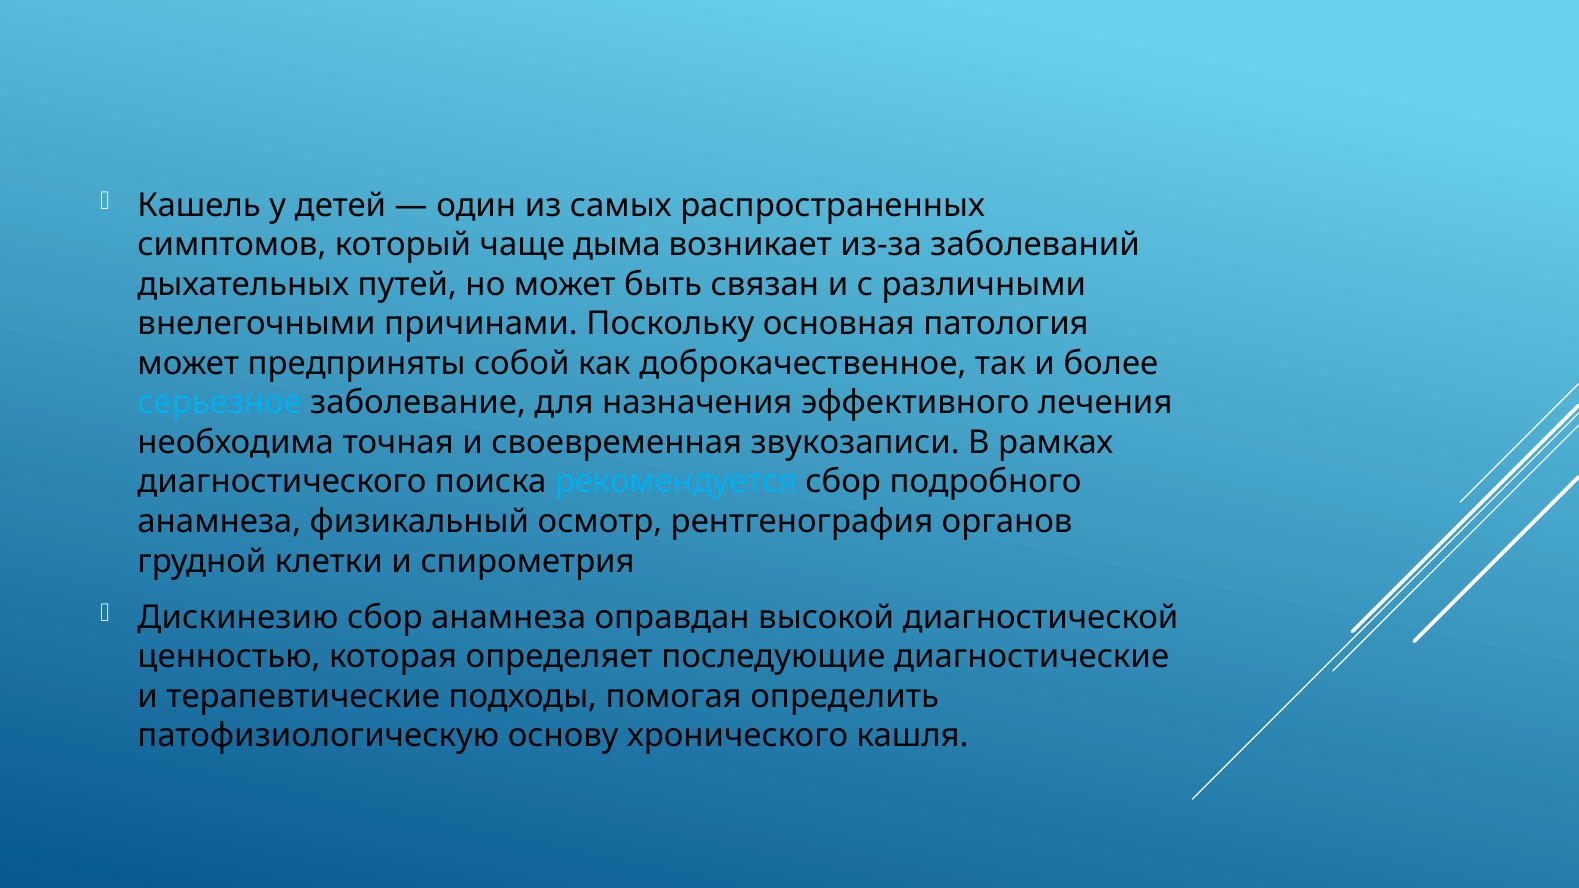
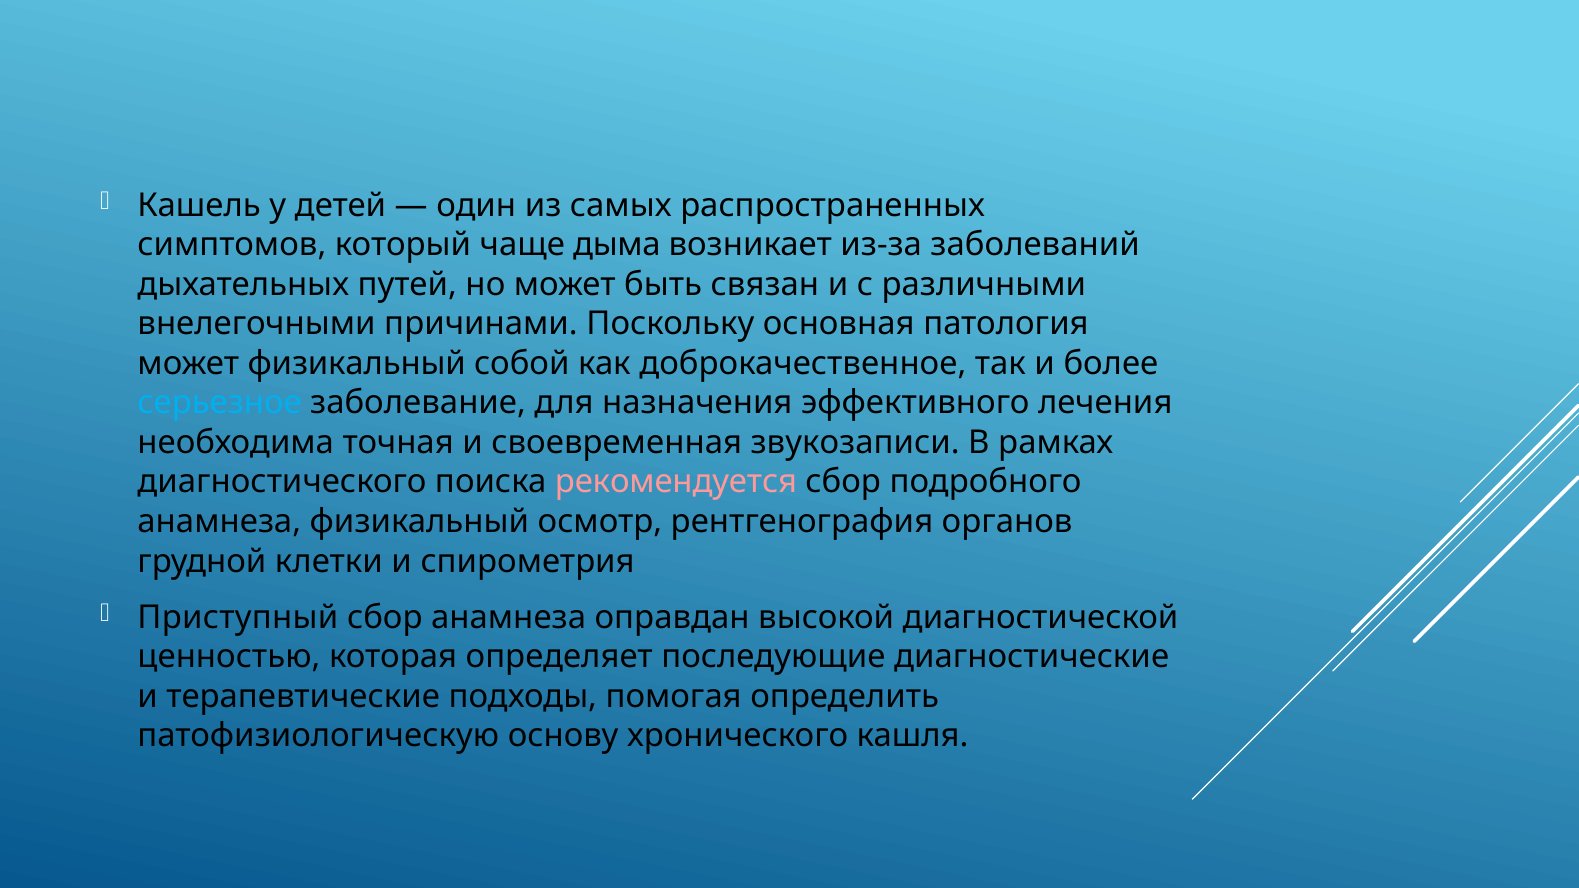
может предприняты: предприняты -> физикальный (357, 364)
рекомендуется colour: light blue -> pink (676, 482)
Дискинезию: Дискинезию -> Приступный (238, 617)
